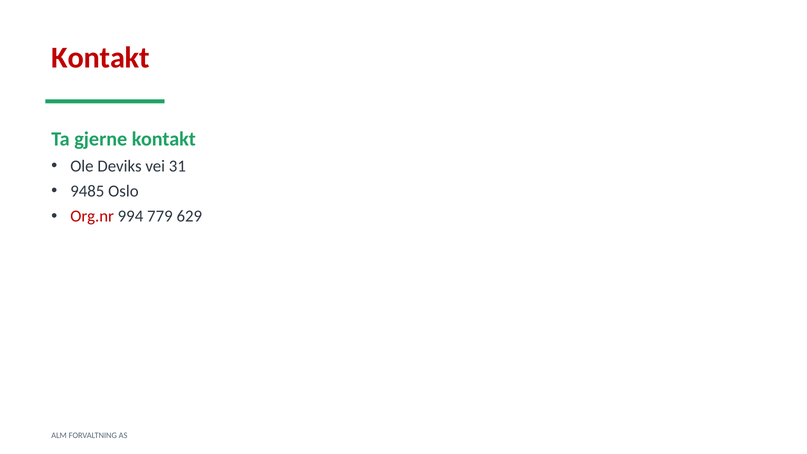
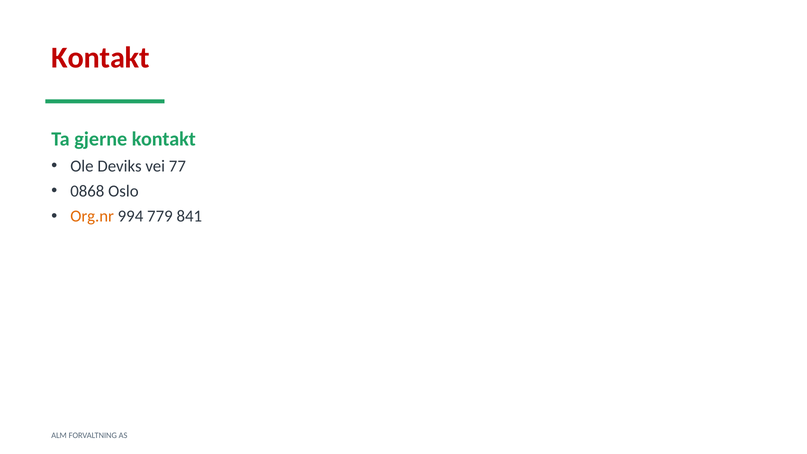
31: 31 -> 77 (177, 166)
9485: 9485 -> 0868 (87, 191)
Org.nr colour: red -> orange (92, 216)
629: 629 -> 841 (189, 216)
